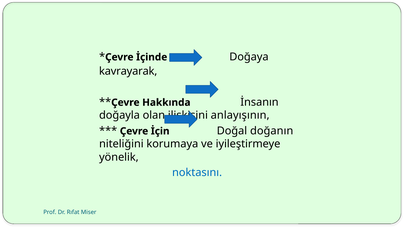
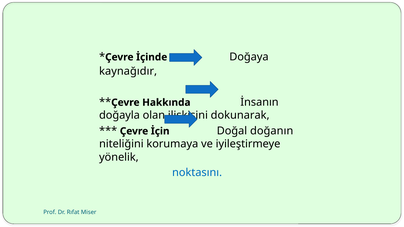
kavrayarak: kavrayarak -> kaynağıdır (128, 71)
anlayışının: anlayışının -> dokunarak (240, 115)
